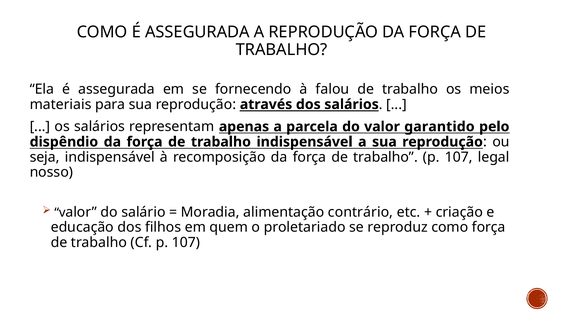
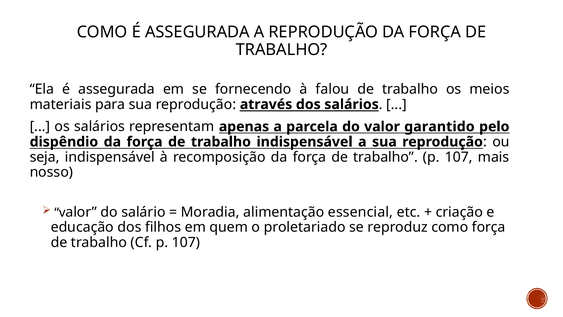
legal: legal -> mais (494, 157)
contrário: contrário -> essencial (360, 212)
